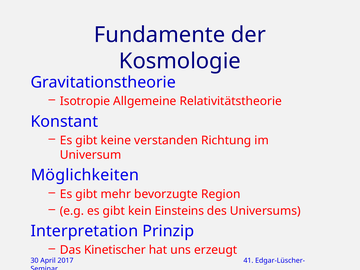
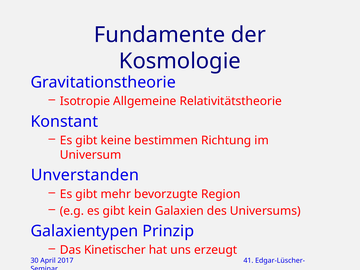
verstanden: verstanden -> bestimmen (166, 140)
Möglichkeiten: Möglichkeiten -> Unverstanden (85, 175)
Einsteins: Einsteins -> Galaxien (179, 211)
Interpretation: Interpretation -> Galaxientypen (84, 231)
